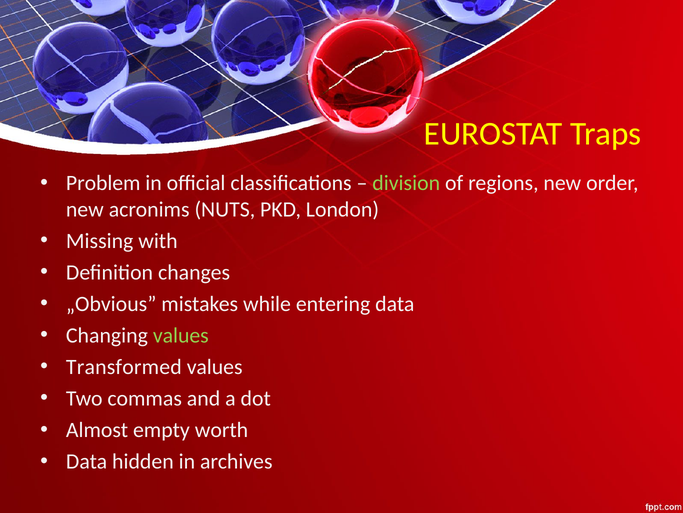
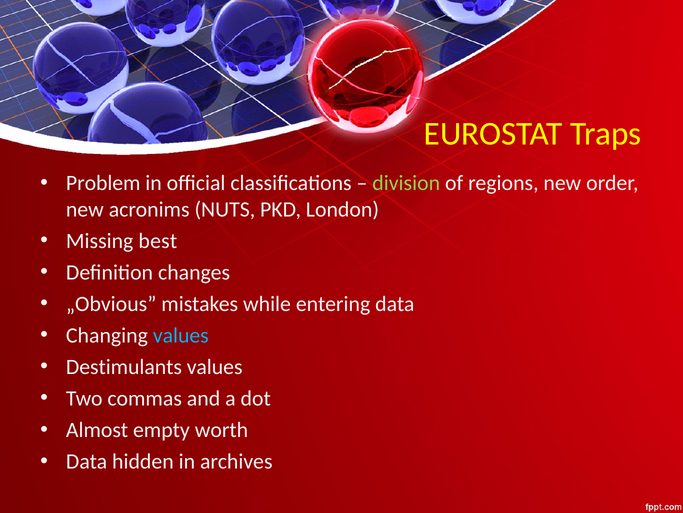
with: with -> best (158, 241)
values colour: light green -> light blue (181, 335)
Transformed: Transformed -> Destimulants (124, 367)
